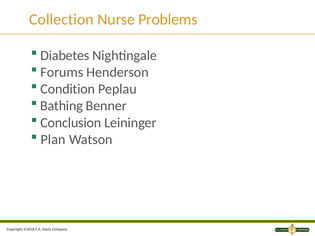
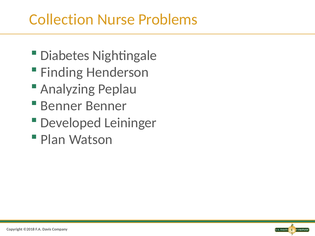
Forums: Forums -> Finding (62, 72)
Condition: Condition -> Analyzing (68, 89)
Bathing: Bathing -> Benner (61, 106)
Conclusion: Conclusion -> Developed (71, 123)
